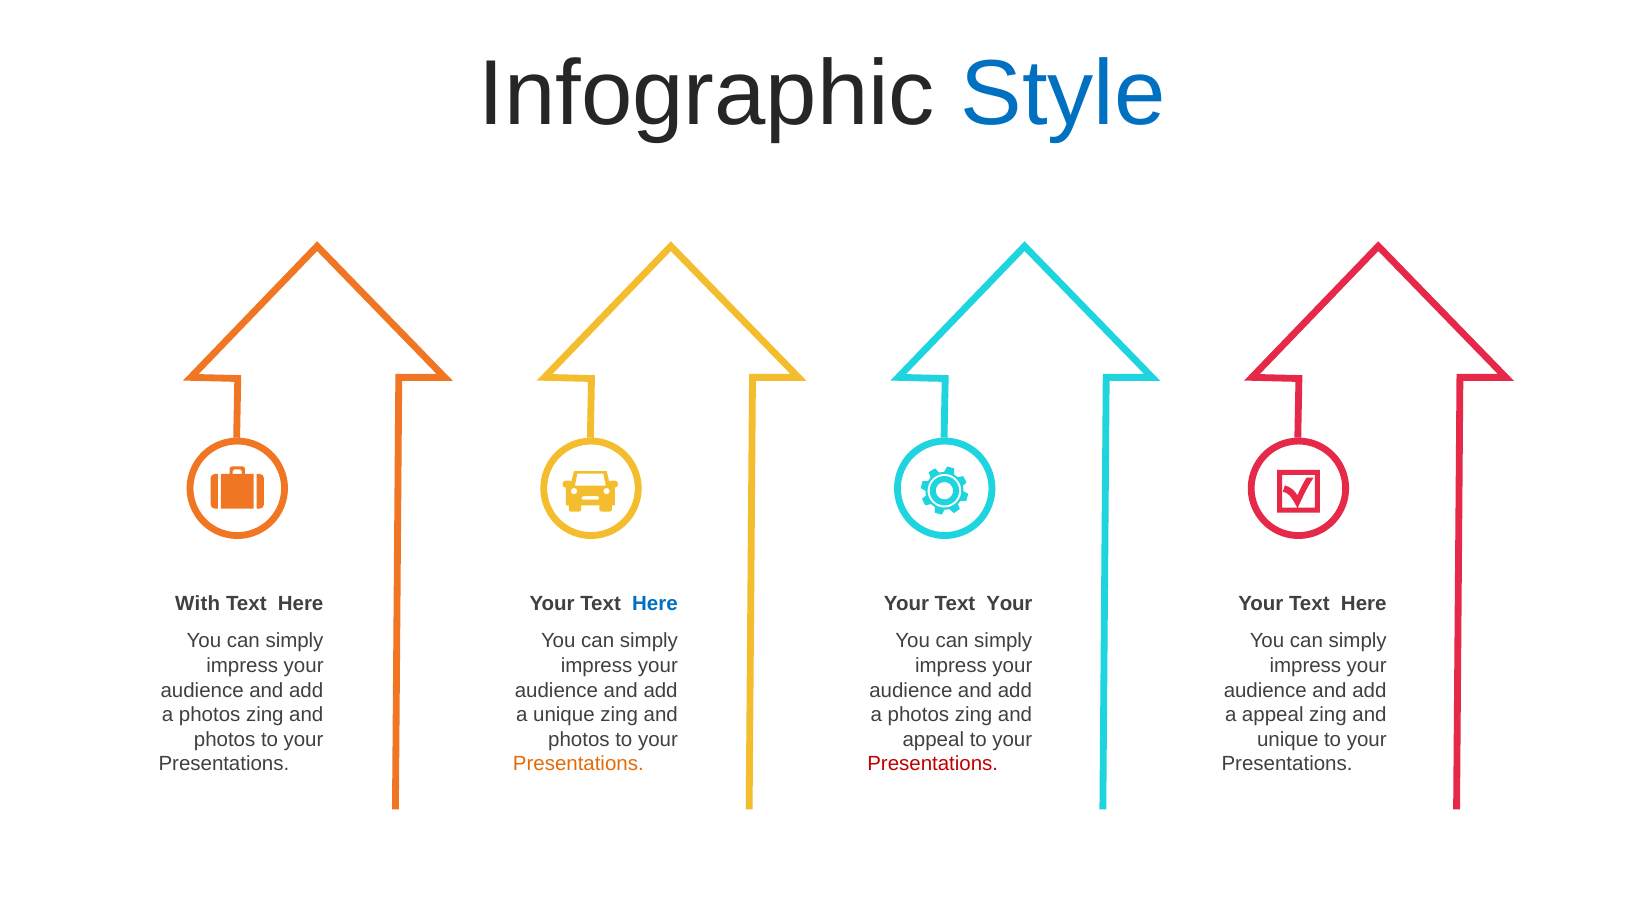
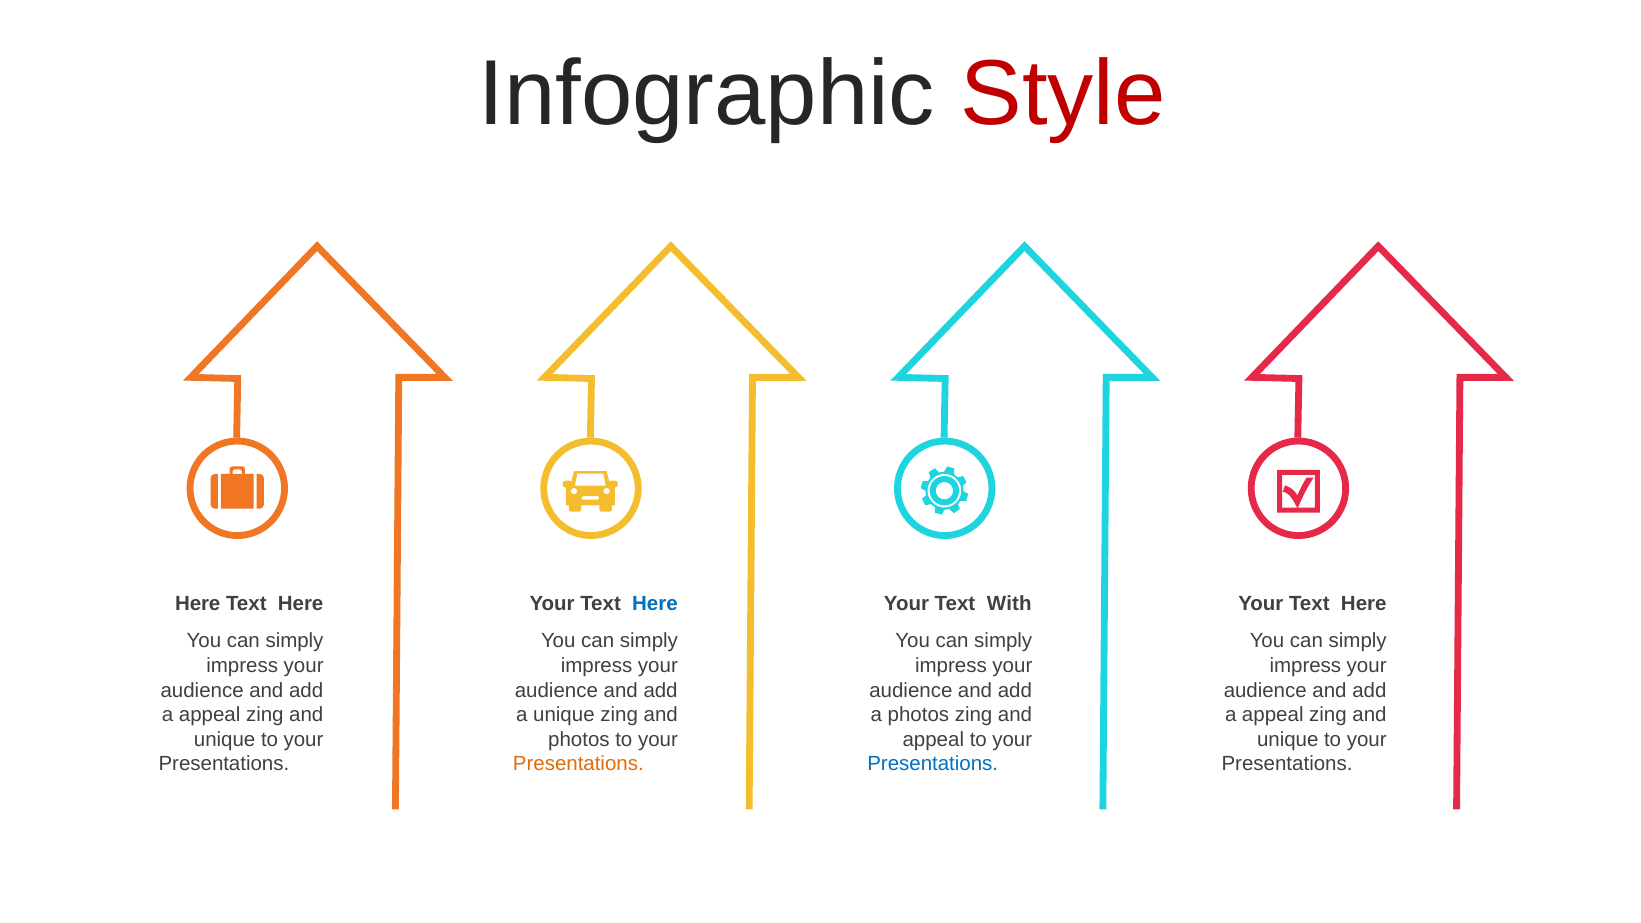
Style colour: blue -> red (1063, 94)
With: With -> Here (198, 604)
Text Your: Your -> With (1009, 604)
photos: photos -> appeal (210, 715)
photos: photos -> unique (225, 740)
Presentations colour: red -> blue (933, 764)
